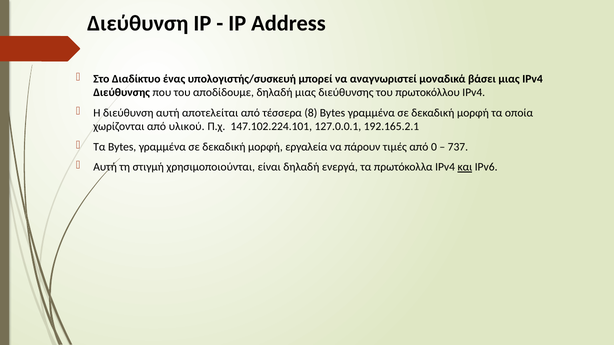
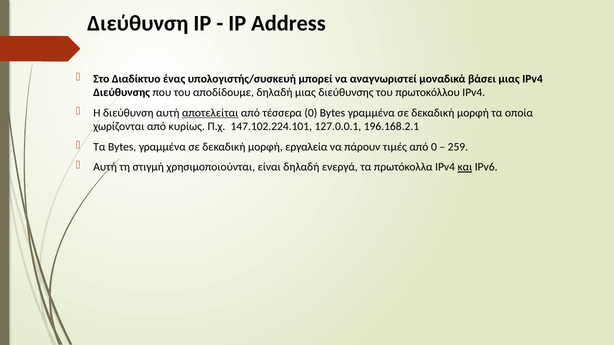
αποτελείται underline: none -> present (210, 113)
τέσσερα 8: 8 -> 0 (311, 113)
υλικού: υλικού -> κυρίως (187, 127)
192.165.2.1: 192.165.2.1 -> 196.168.2.1 (391, 127)
737: 737 -> 259 (458, 147)
